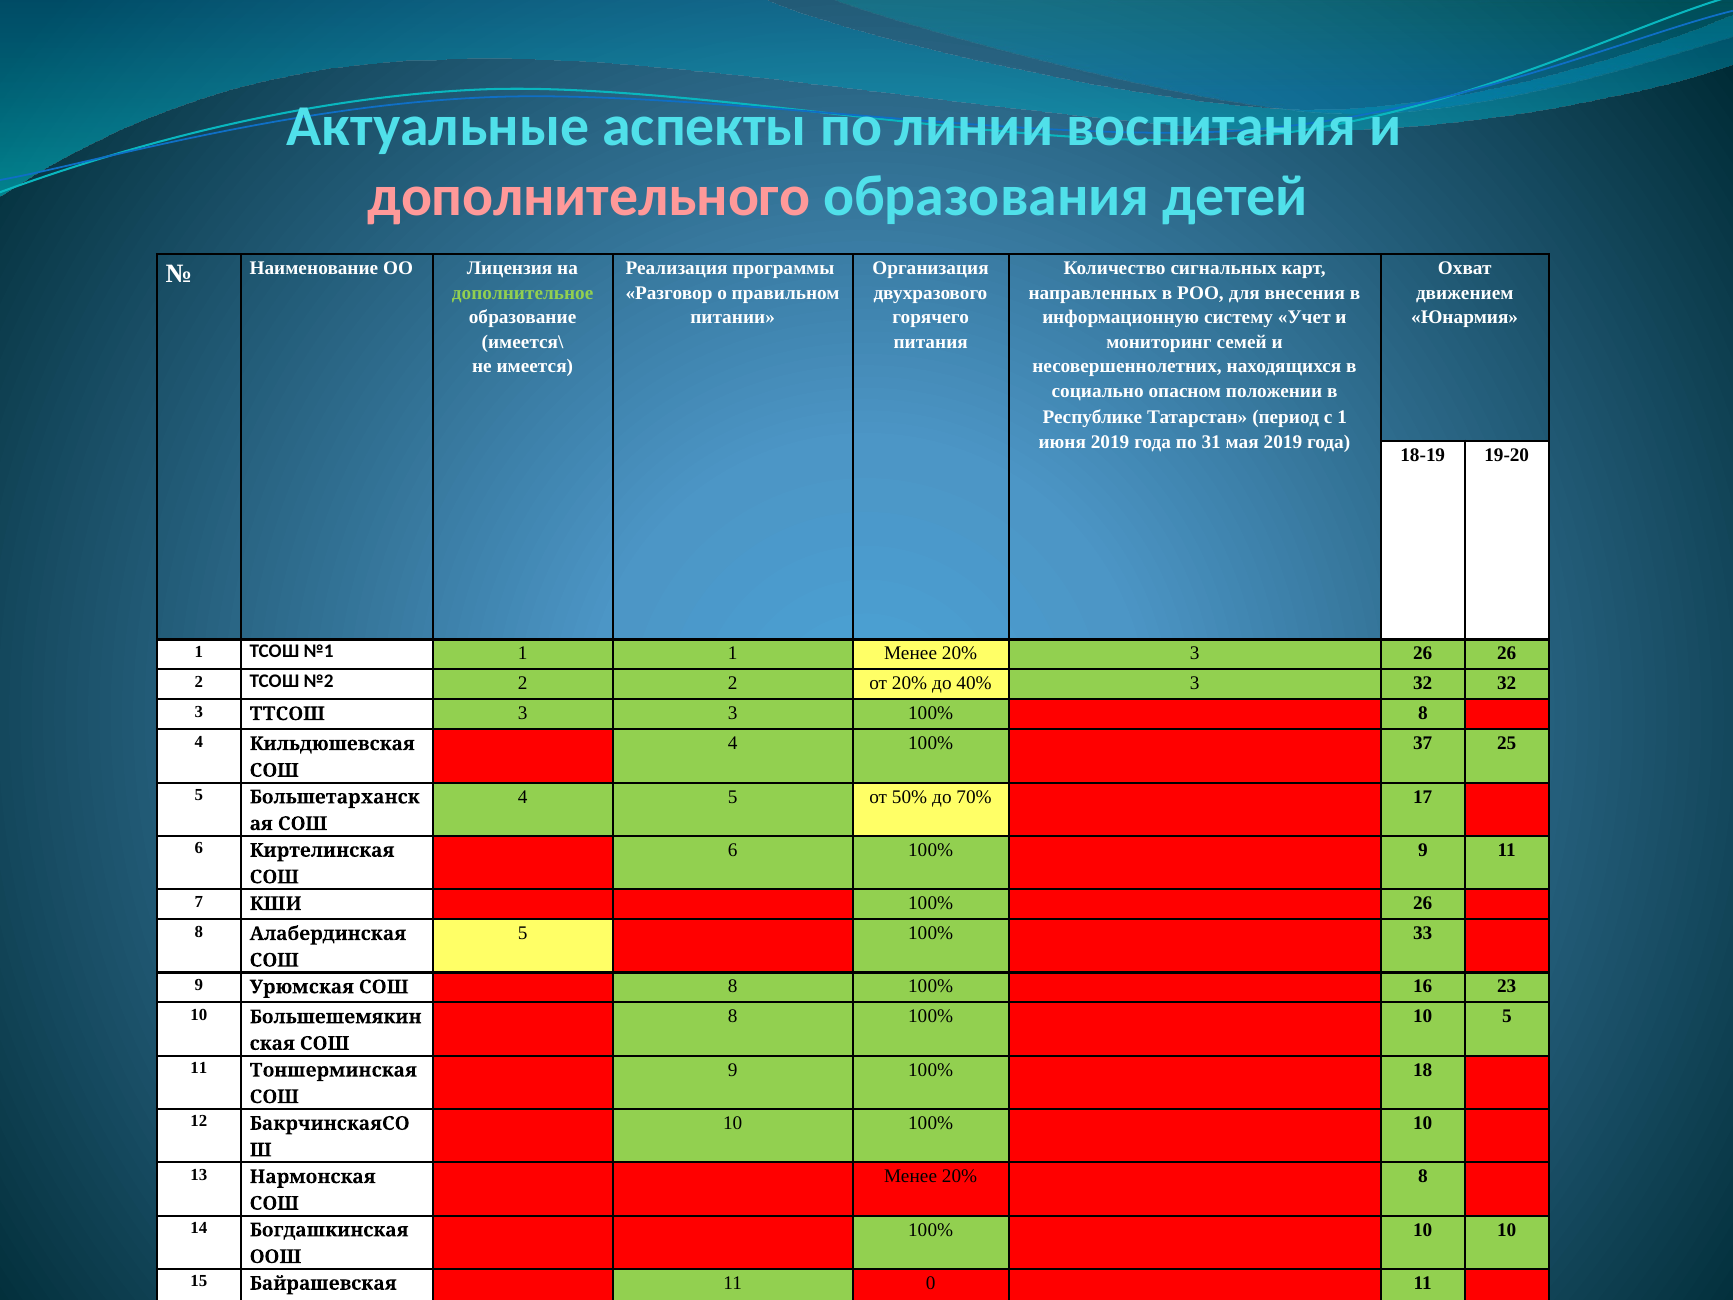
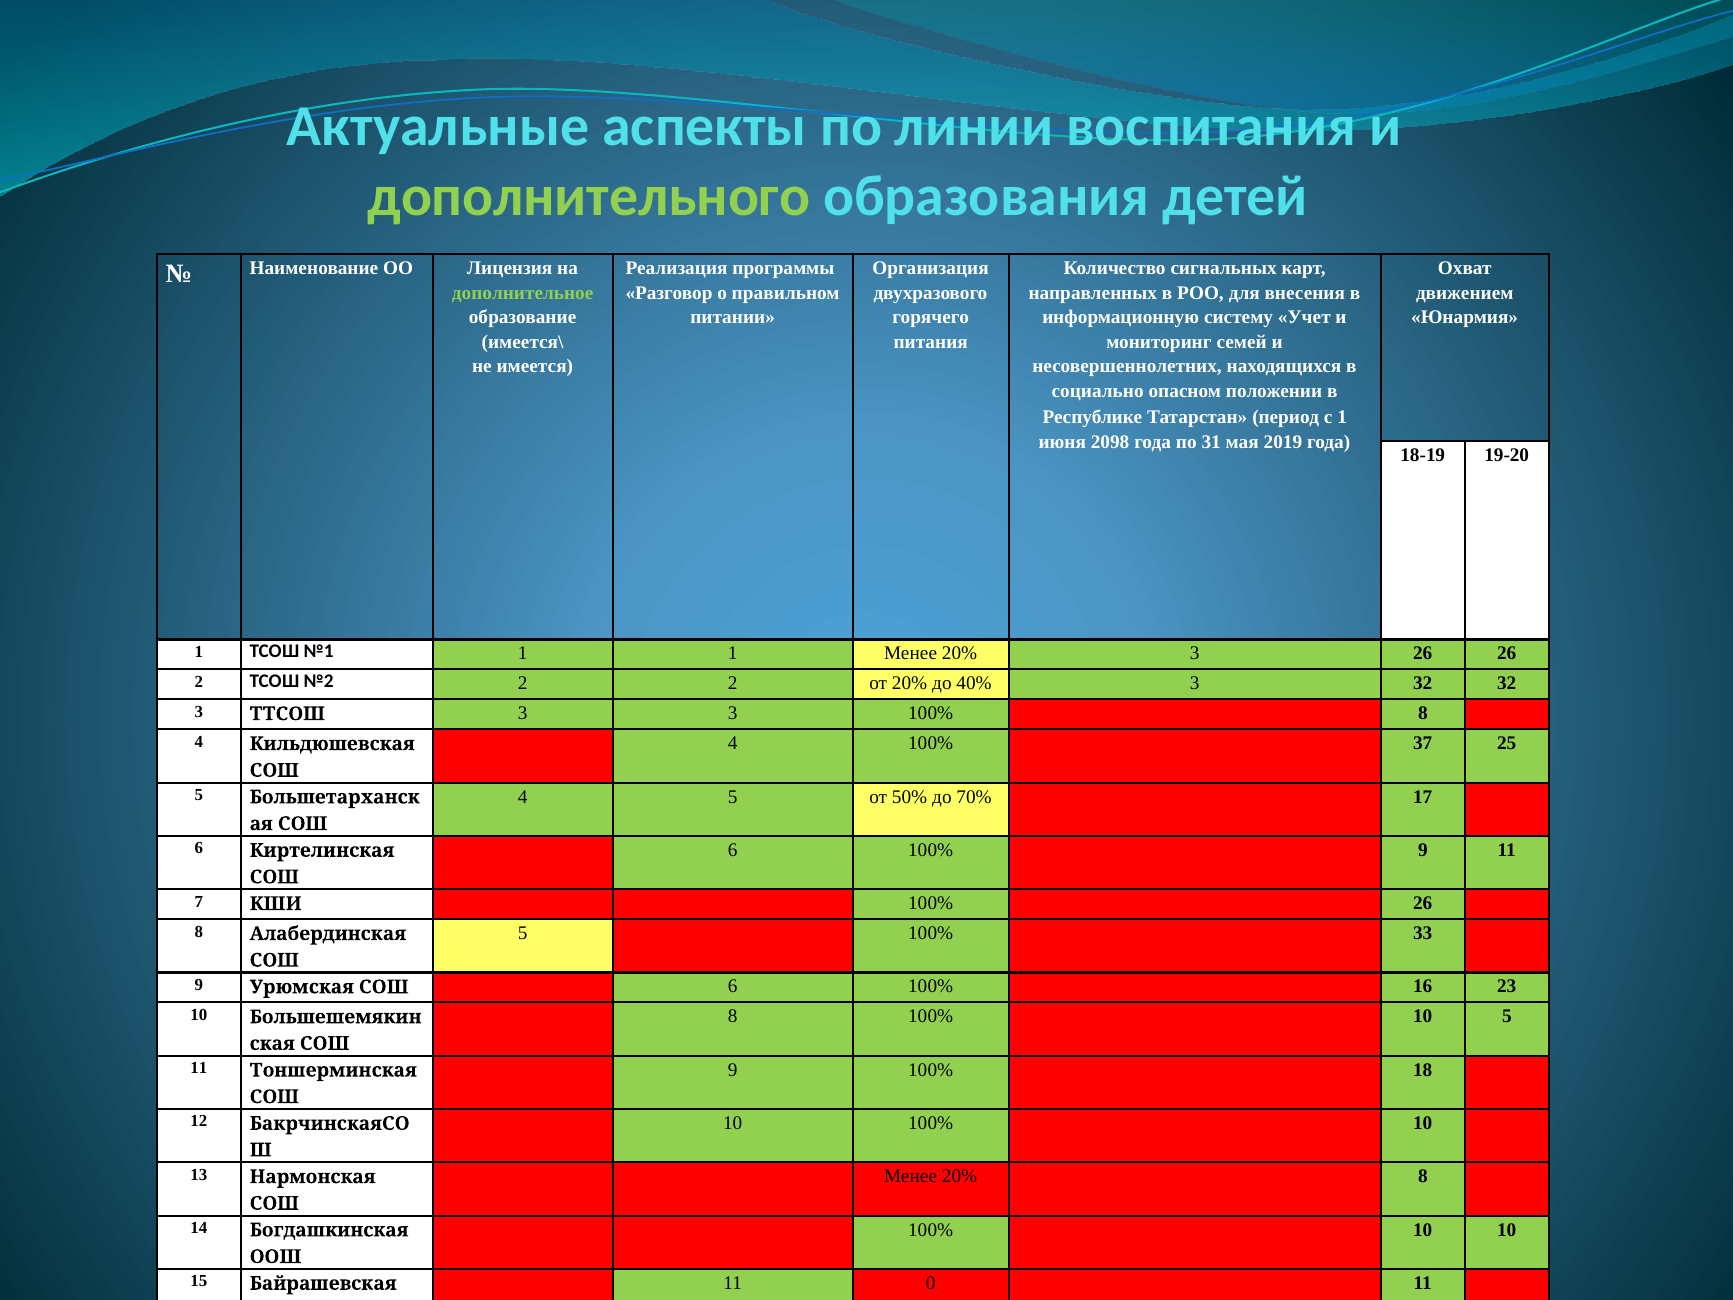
дополнительного colour: pink -> light green (589, 196)
июня 2019: 2019 -> 2098 (1110, 442)
Урюмская СОШ 8: 8 -> 6 (733, 986)
